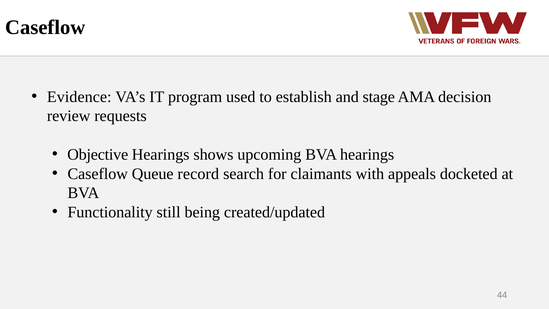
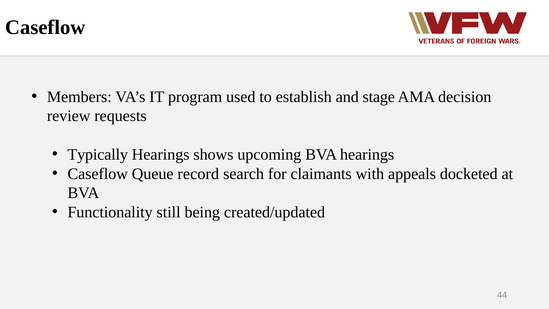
Evidence: Evidence -> Members (79, 97)
Objective: Objective -> Typically (98, 154)
